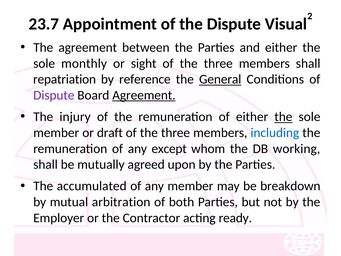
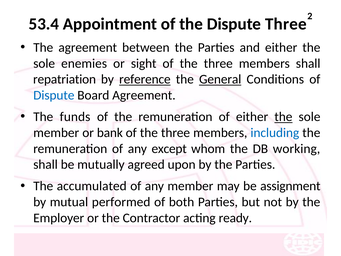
23.7: 23.7 -> 53.4 (44, 24)
Dispute Visual: Visual -> Three (286, 24)
monthly: monthly -> enemies (84, 63)
reference underline: none -> present (145, 79)
Dispute colour: purple -> blue (54, 95)
Agreement underline: present -> none (144, 95)
injury: injury -> funds (75, 117)
draft: draft -> bank (110, 133)
breakdown: breakdown -> assignment (290, 186)
arbitration: arbitration -> performed (121, 202)
